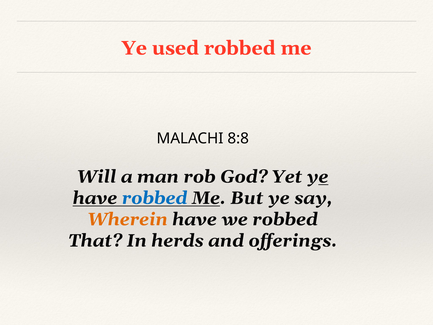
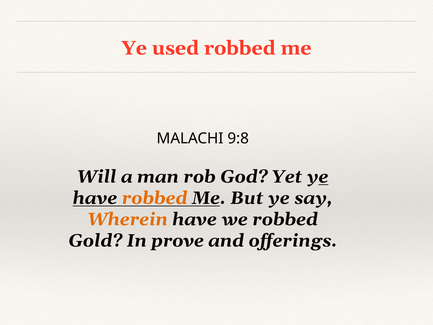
8:8: 8:8 -> 9:8 (238, 138)
robbed colour: blue -> orange (154, 198)
That: That -> Gold (95, 240)
herds: herds -> prove (178, 240)
